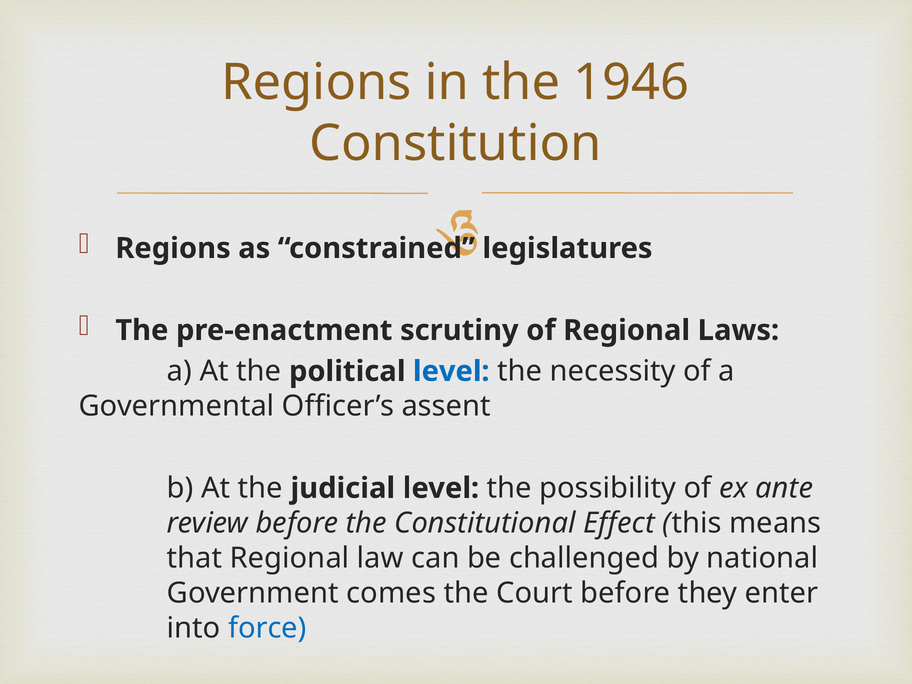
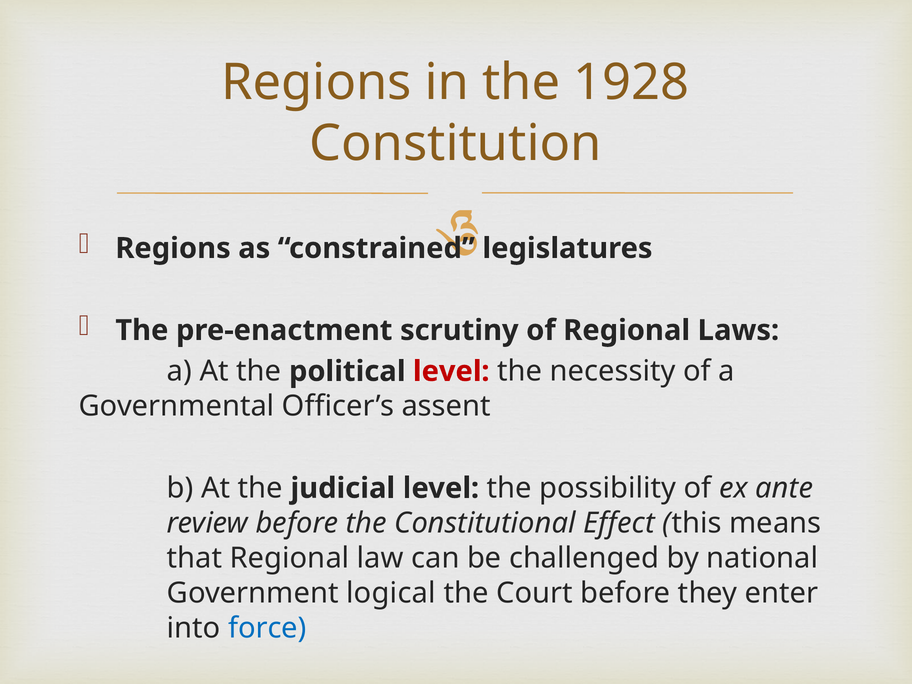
1946: 1946 -> 1928 (631, 83)
level colour: blue -> red (451, 371)
comes: comes -> logical (391, 593)
